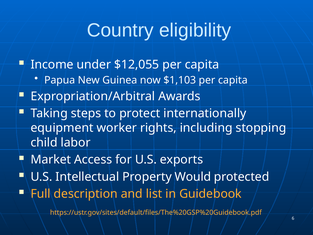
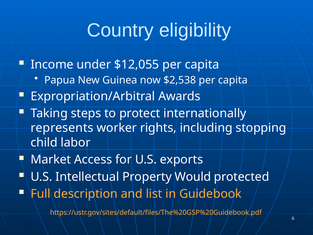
$1,103: $1,103 -> $2,538 (180, 80)
equipment: equipment -> represents (62, 128)
